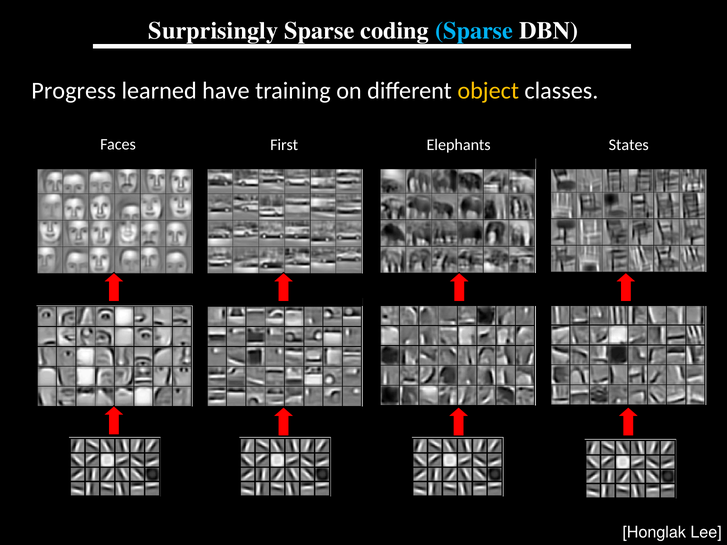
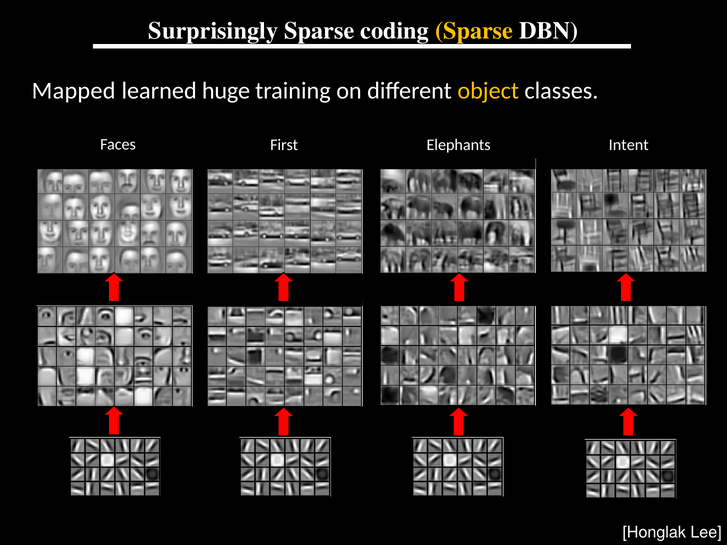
Sparse colour: light blue -> yellow (474, 31)
Progress: Progress -> Mapped (74, 91)
have: have -> huge (226, 91)
States: States -> Intent (629, 145)
